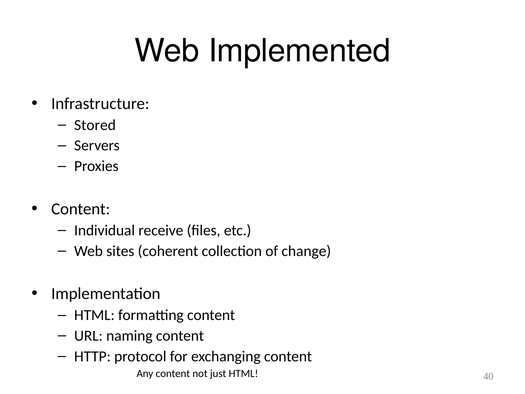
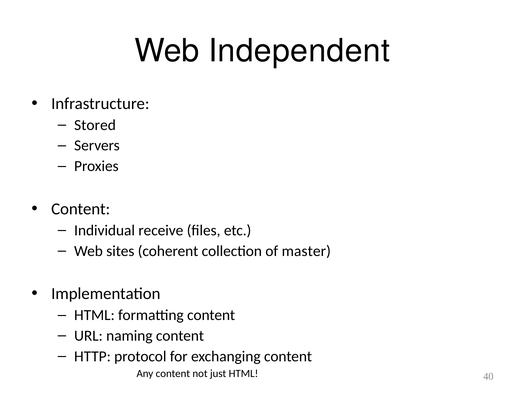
Implemented: Implemented -> Independent (299, 51)
change: change -> master (306, 251)
